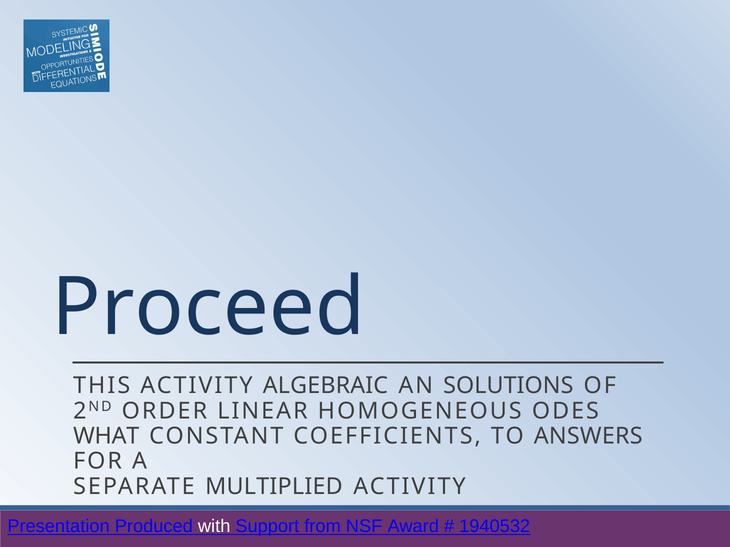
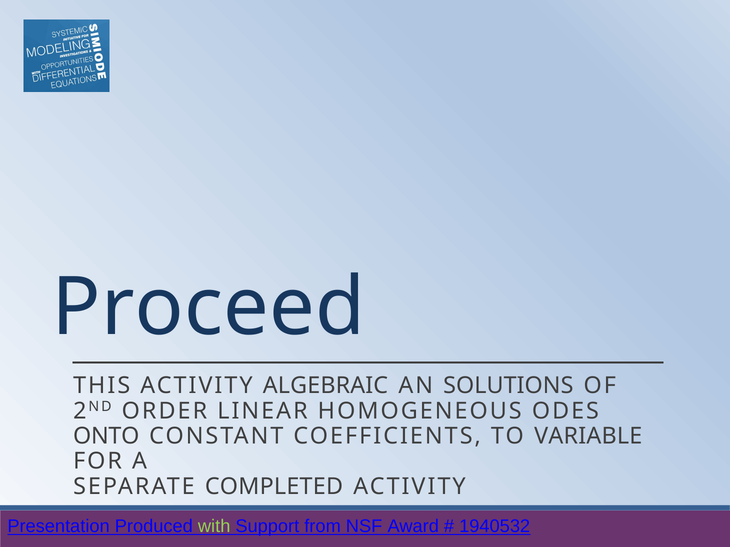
WHAT: WHAT -> ONTO (106, 436)
ANSWERS: ANSWERS -> VARIABLE (588, 436)
MULTIPLIED: MULTIPLIED -> COMPLETED (274, 487)
with colour: white -> light green (214, 527)
